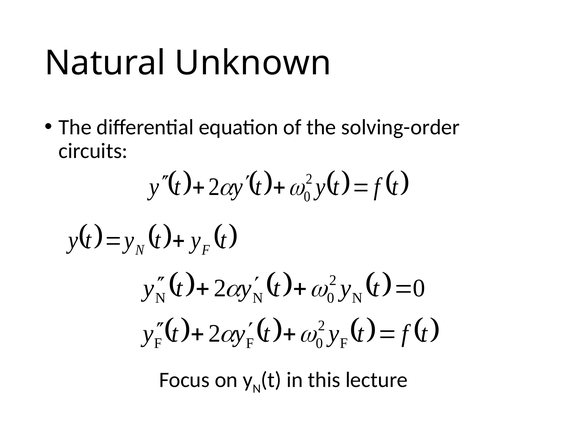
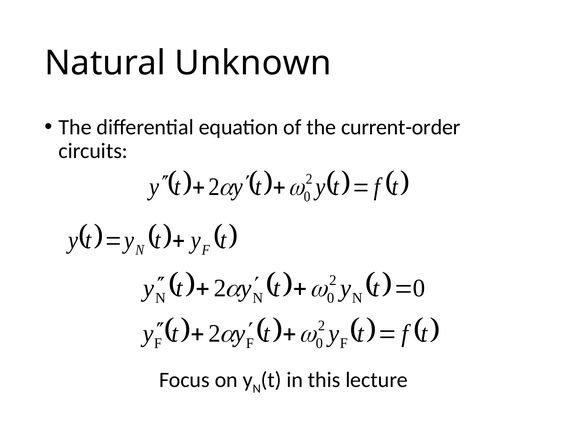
solving-order: solving-order -> current-order (401, 127)
